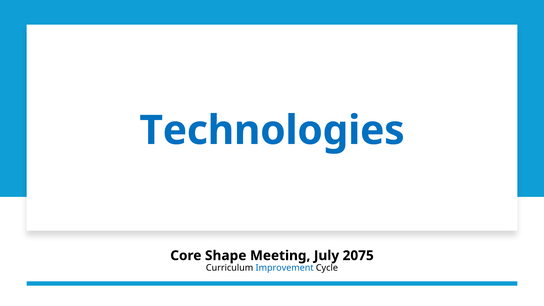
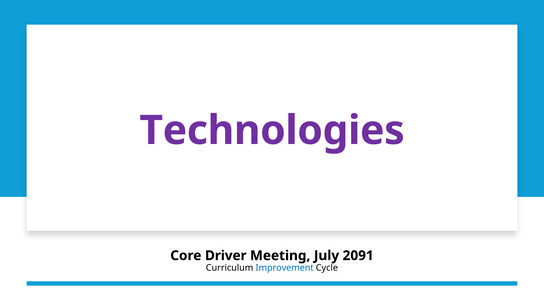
Technologies colour: blue -> purple (272, 131)
Shape: Shape -> Driver (226, 256)
2075: 2075 -> 2091 (358, 256)
